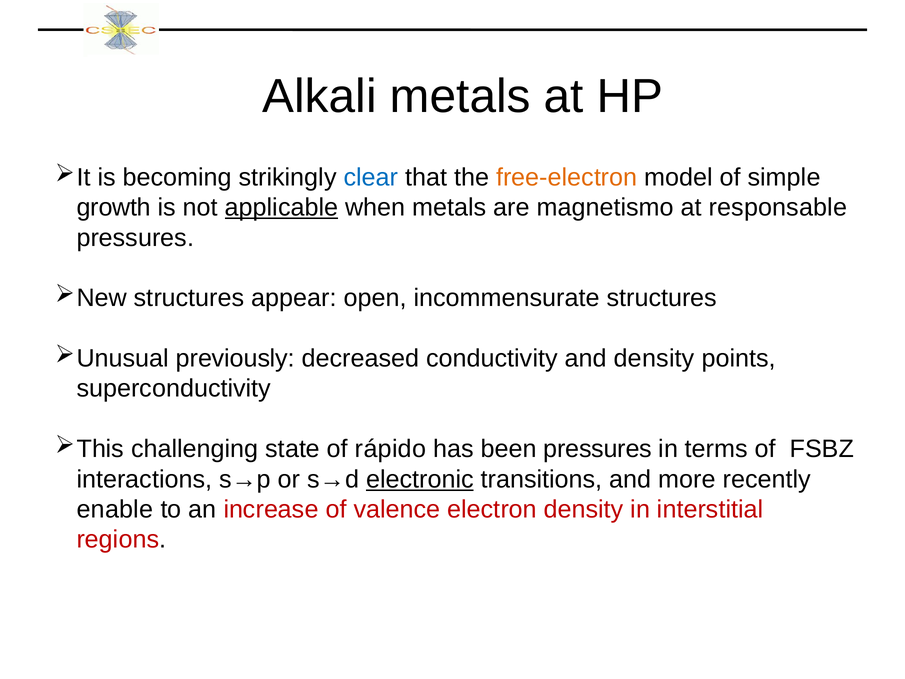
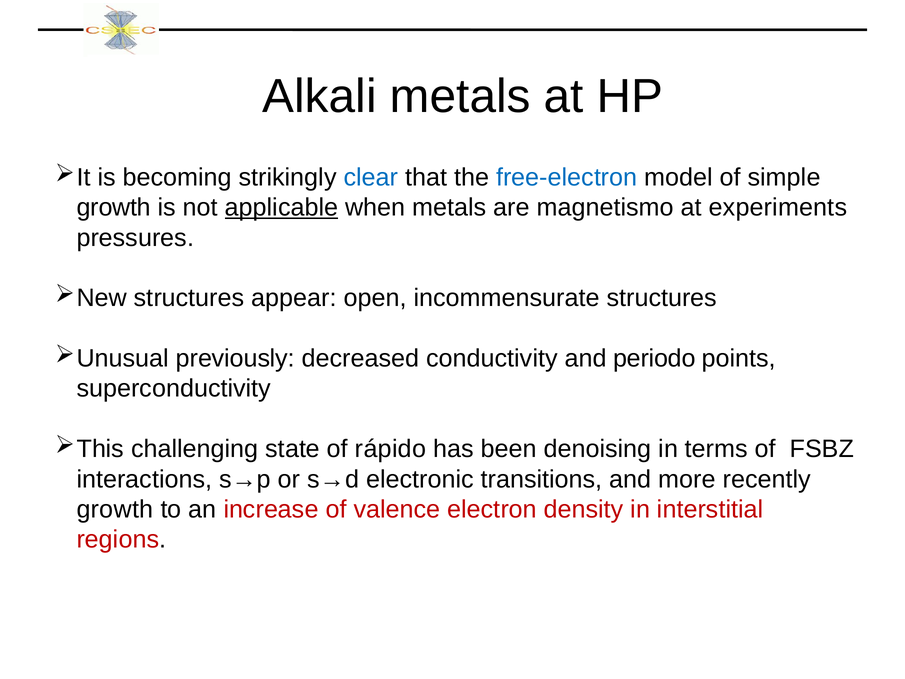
free-electron colour: orange -> blue (567, 177)
responsable: responsable -> experiments (778, 207)
and density: density -> periodo (654, 358)
been pressures: pressures -> denoising (598, 449)
electronic underline: present -> none (420, 479)
enable: enable -> growth (115, 509)
